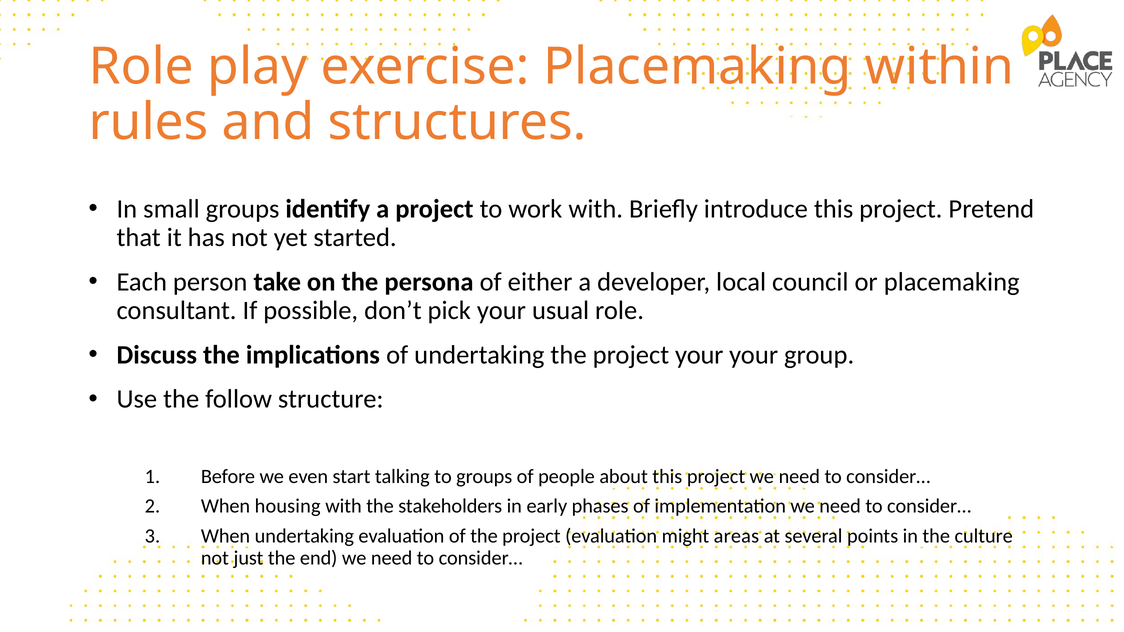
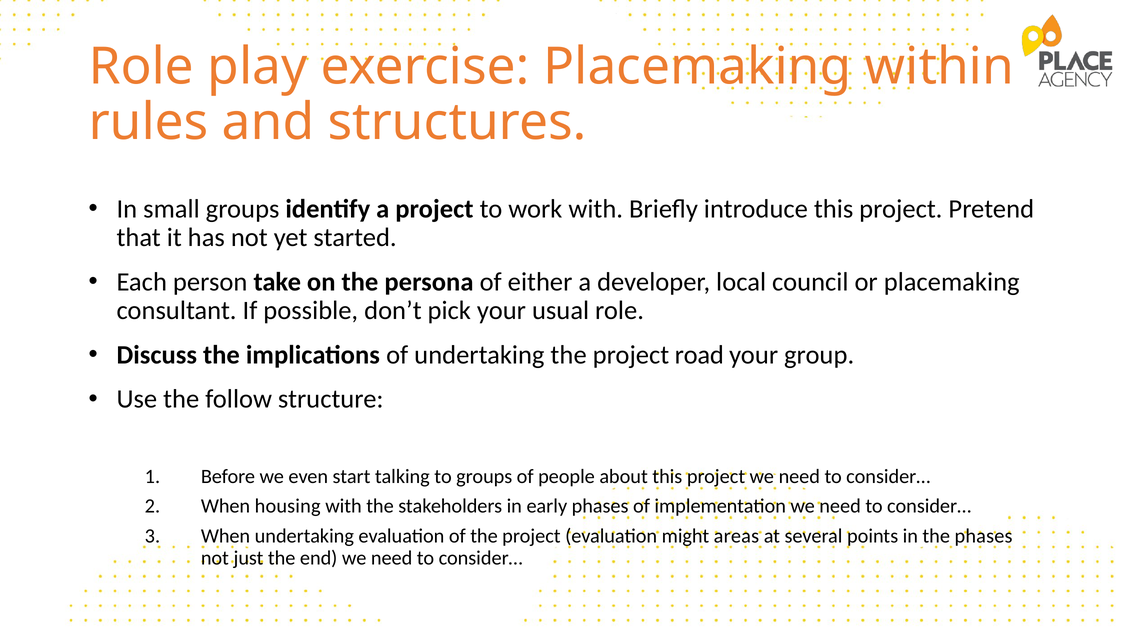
project your: your -> road (699, 355)
the culture: culture -> phases (984, 536)
